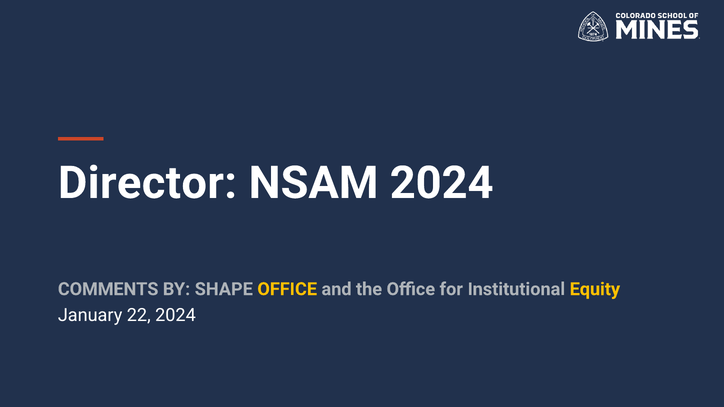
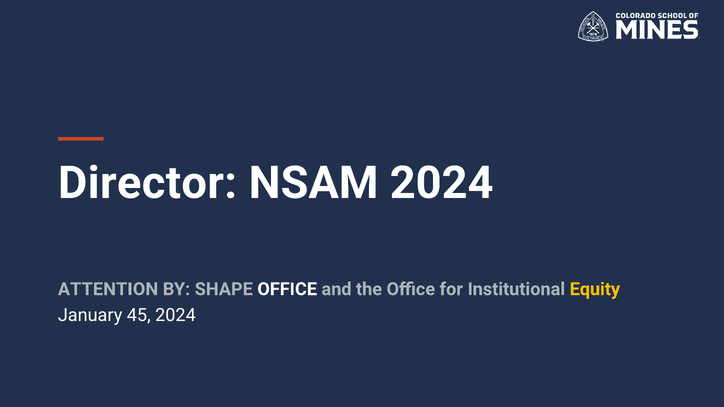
COMMENTS: COMMENTS -> ATTENTION (108, 289)
OFFICE colour: yellow -> white (287, 289)
22: 22 -> 45 (139, 315)
